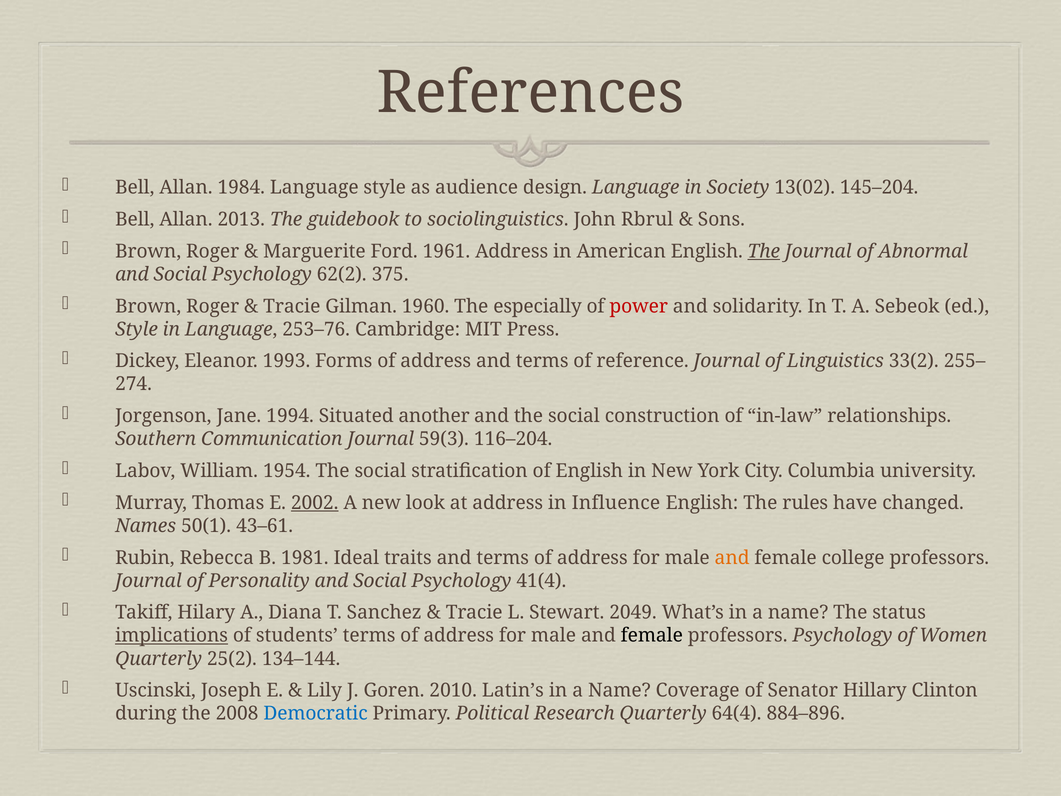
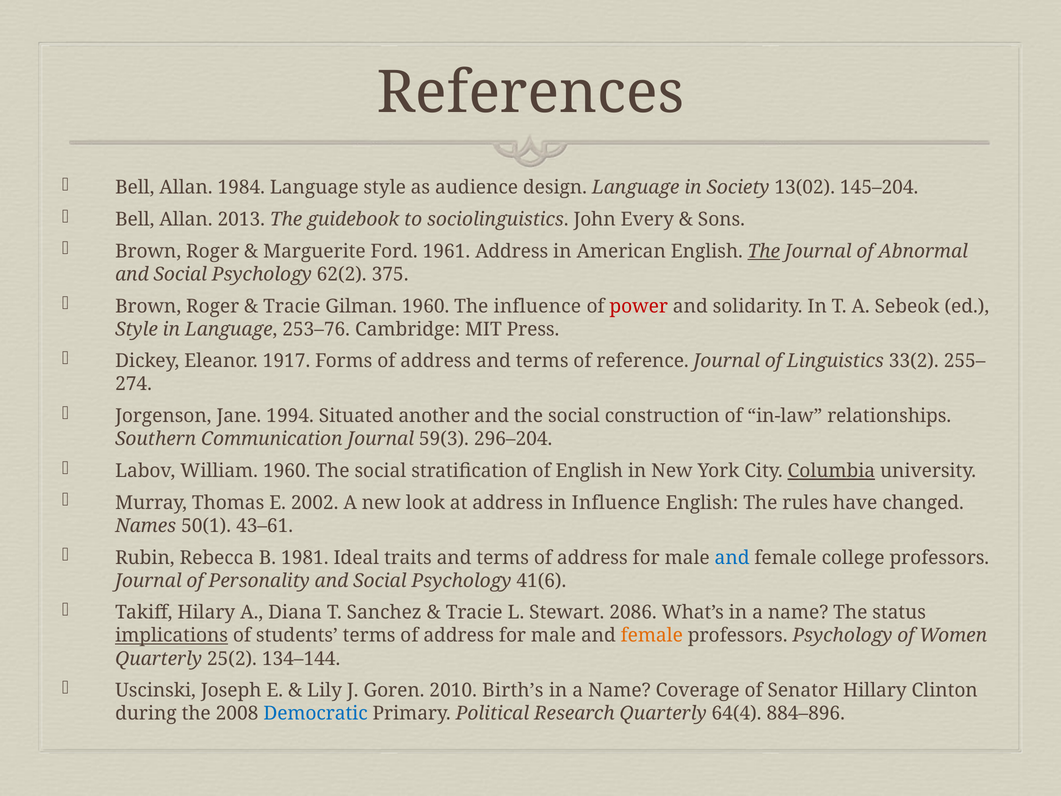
Rbrul: Rbrul -> Every (647, 219)
The especially: especially -> influence (537, 306)
1993: 1993 -> 1917 (287, 361)
116–204: 116–204 -> 296–204 (513, 439)
William 1954: 1954 -> 1960 (287, 471)
Columbia underline: none -> present (831, 471)
2002 underline: present -> none (315, 503)
and colour: orange -> blue (732, 558)
41(4: 41(4 -> 41(6 (541, 581)
2049: 2049 -> 2086 (633, 612)
female colour: black -> orange (652, 635)
Latin’s: Latin’s -> Birth’s (513, 690)
